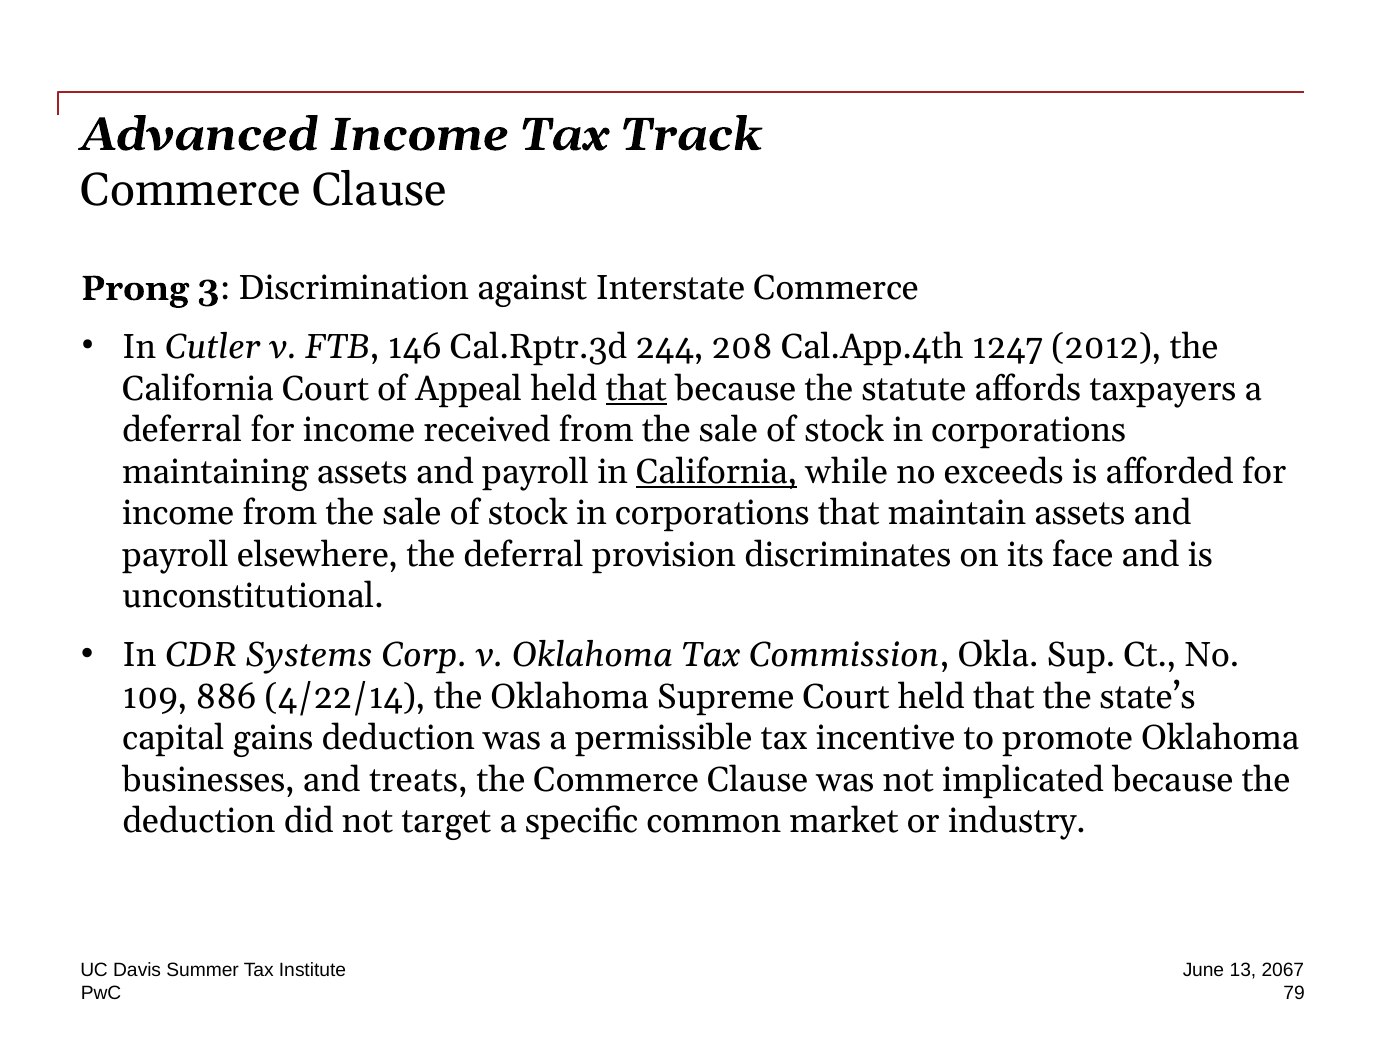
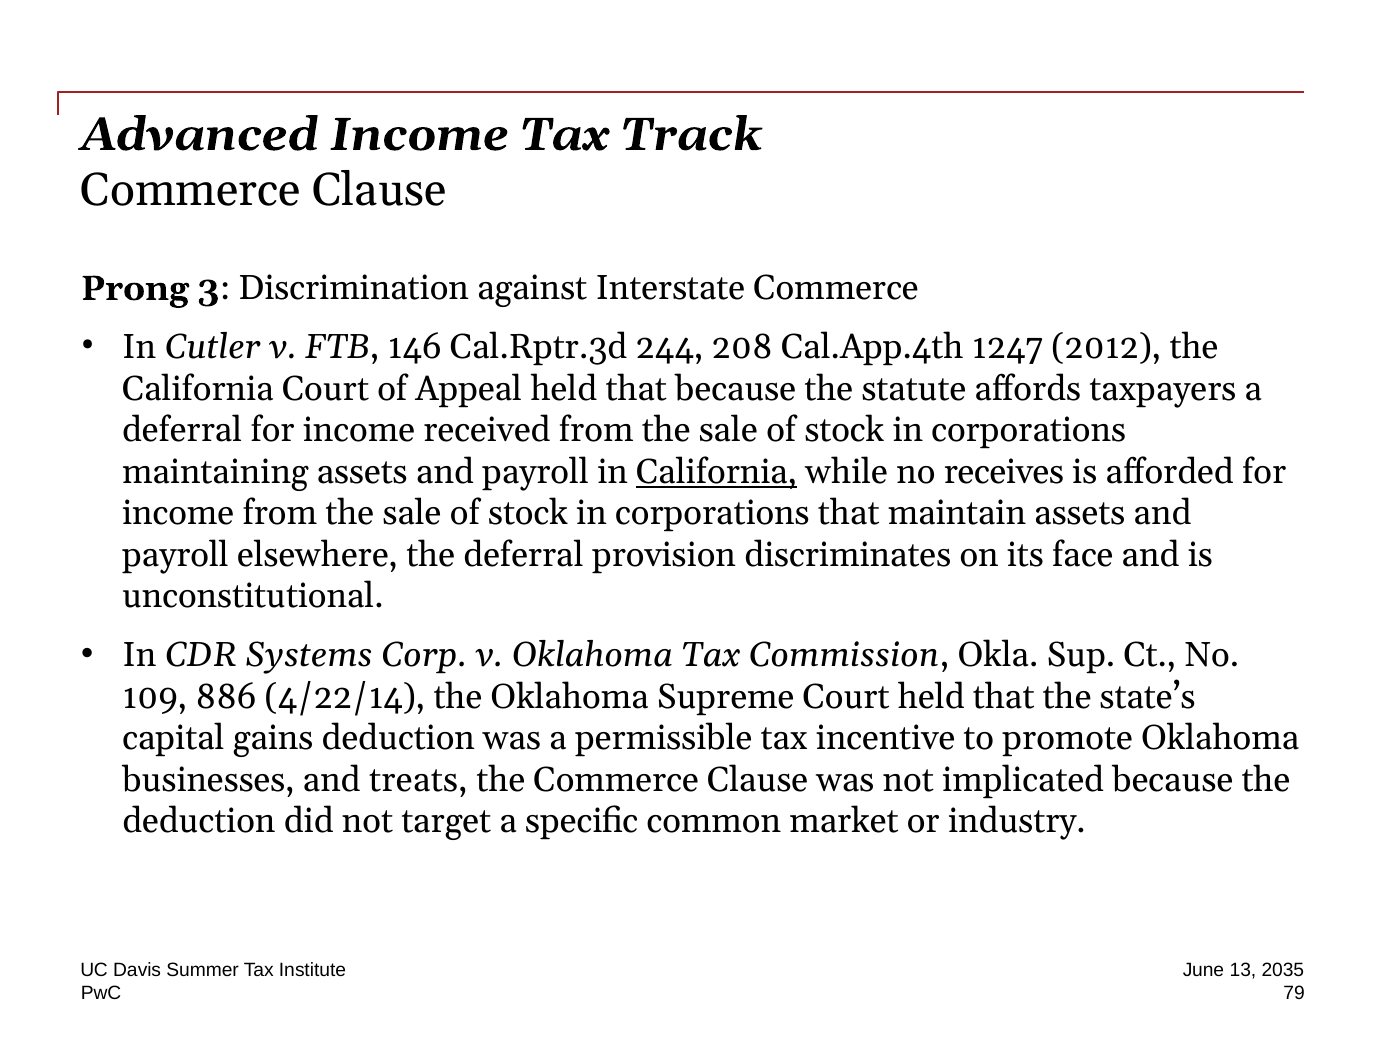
that underline: present -> none (636, 389)
exceeds: exceeds -> receives (1004, 472)
2067: 2067 -> 2035 (1283, 971)
